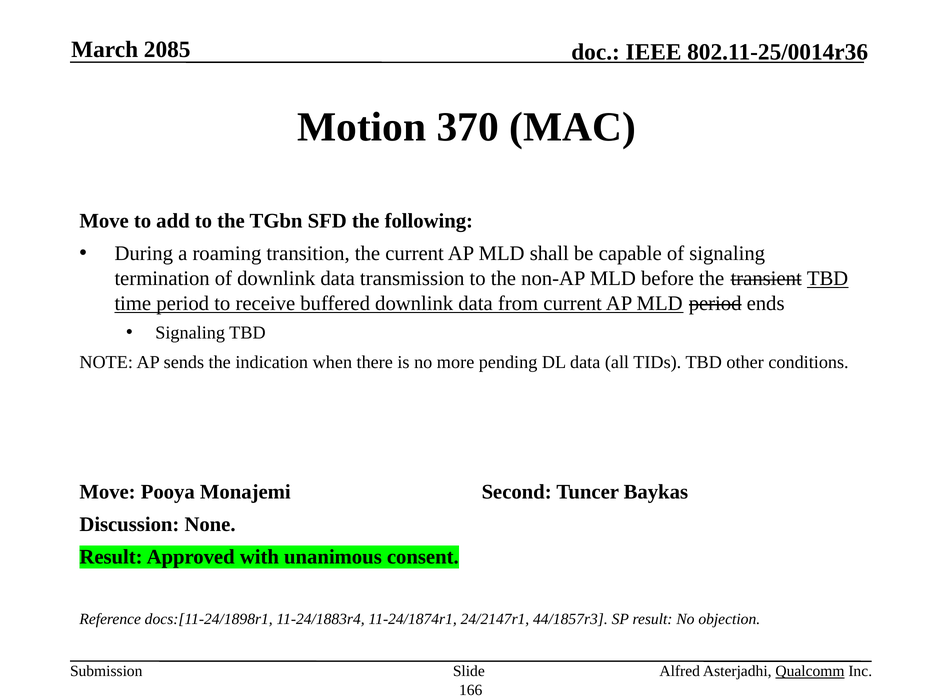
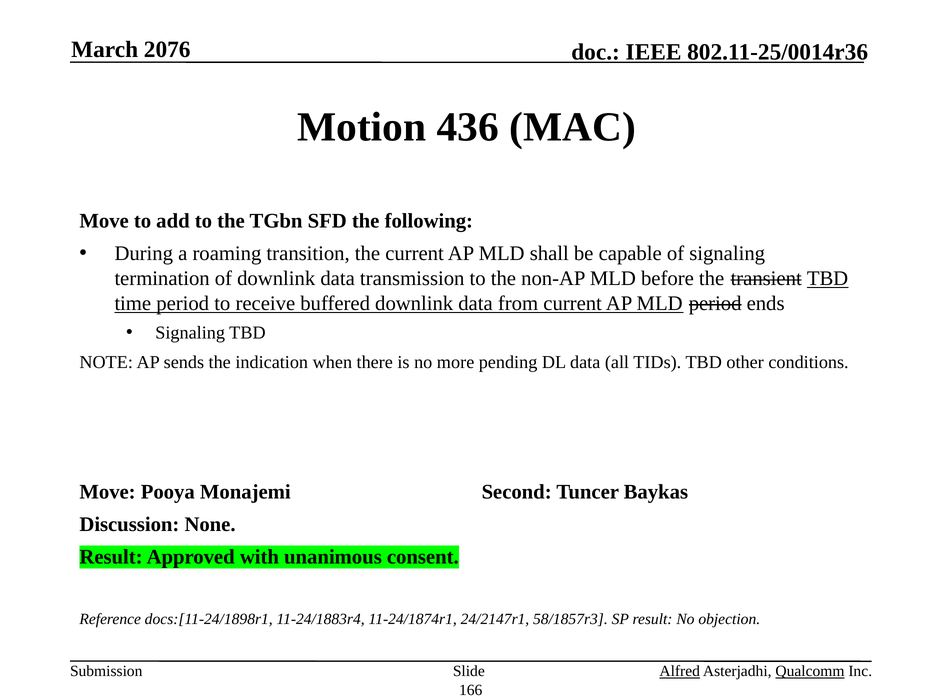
2085: 2085 -> 2076 (167, 50)
370: 370 -> 436 (468, 127)
44/1857r3: 44/1857r3 -> 58/1857r3 (570, 619)
Alfred underline: none -> present (680, 672)
